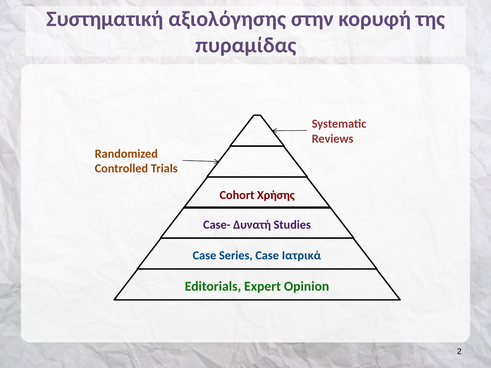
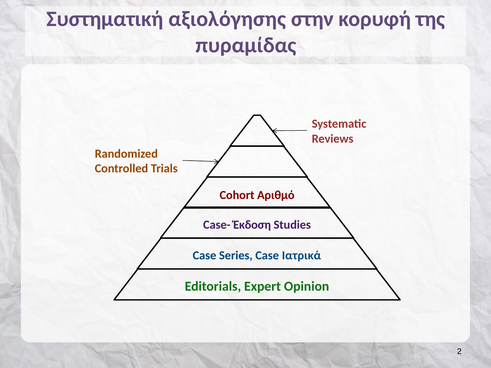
Χρήσης: Χρήσης -> Αριθμό (276, 195)
Δυνατή: Δυνατή -> Έκδοση (252, 225)
